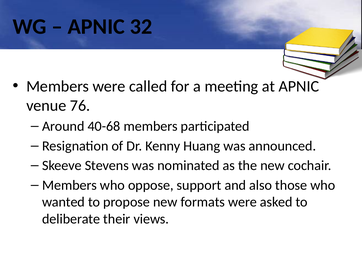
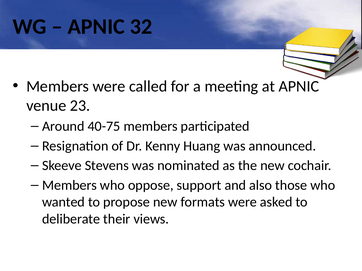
76: 76 -> 23 (80, 106)
40-68: 40-68 -> 40-75 (104, 127)
